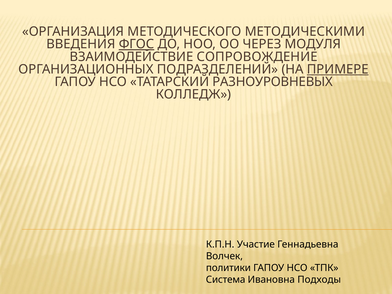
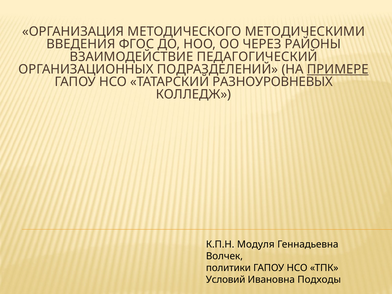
ФГОС underline: present -> none (136, 44)
МОДУЛЯ: МОДУЛЯ -> РАЙОНЫ (313, 44)
СОПРОВОЖДЕНИЕ: СОПРОВОЖДЕНИЕ -> ПЕДАГОГИЧЕСКИЙ (257, 57)
Участие: Участие -> Модуля (256, 244)
Система: Система -> Условий (226, 280)
